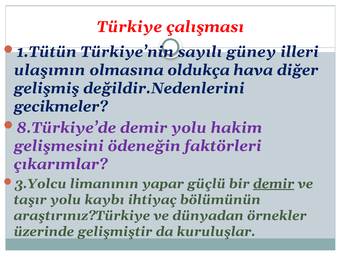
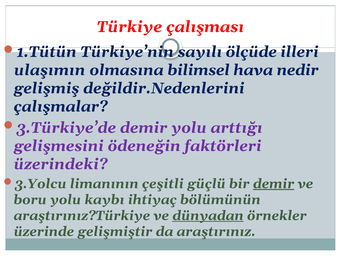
güney: güney -> ölçüde (251, 52)
oldukça: oldukça -> bilimsel (199, 70)
diğer: diğer -> nedir (298, 70)
gecikmeler: gecikmeler -> çalışmalar (60, 106)
8.Türkiye’de: 8.Türkiye’de -> 3.Türkiye’de (66, 128)
hakim: hakim -> arttığı (237, 128)
çıkarımlar: çıkarımlar -> üzerindeki (60, 164)
yapar: yapar -> çeşitli (163, 184)
taşır: taşır -> boru (30, 200)
dünyadan underline: none -> present (208, 215)
kuruluşlar: kuruluşlar -> araştırınız (216, 231)
